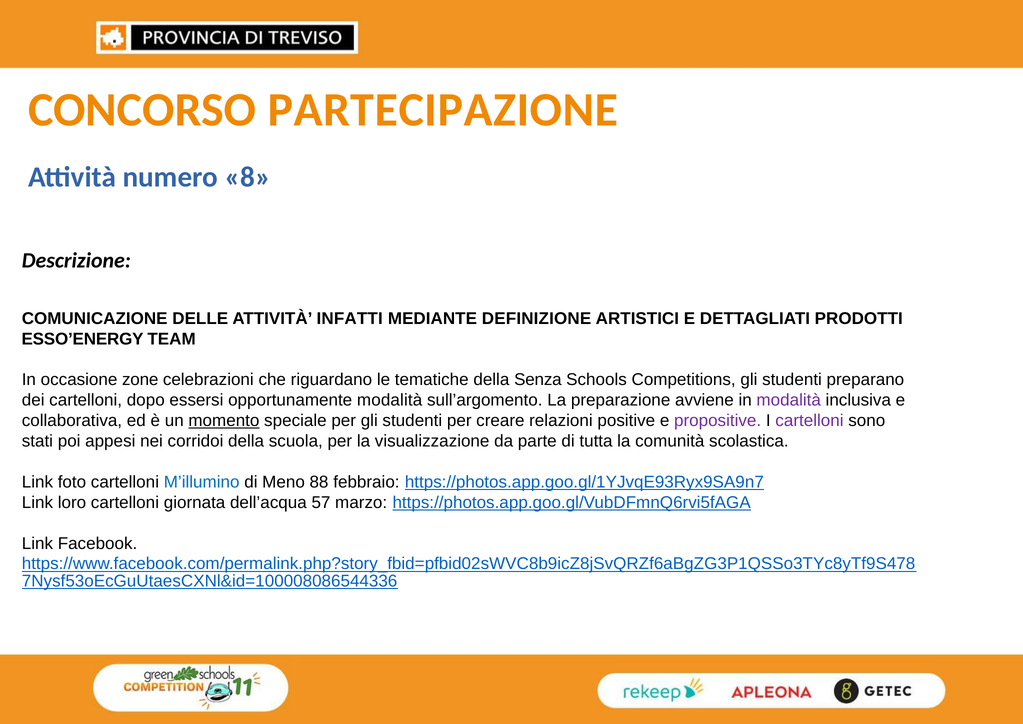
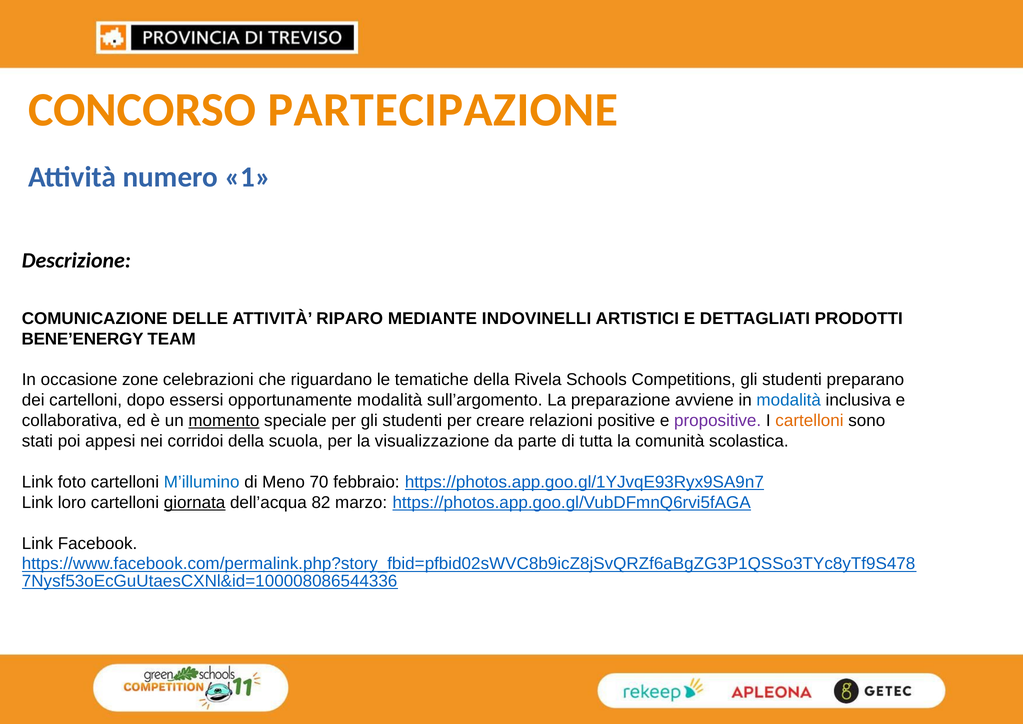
8: 8 -> 1 (248, 177)
INFATTI: INFATTI -> RIPARO (350, 318)
DEFINIZIONE: DEFINIZIONE -> INDOVINELLI (537, 318)
ESSO’ENERGY: ESSO’ENERGY -> BENE’ENERGY (83, 339)
Senza: Senza -> Rivela (538, 379)
modalità colour: purple -> blue (789, 400)
cartelloni colour: purple -> orange (809, 420)
88: 88 -> 70 (319, 482)
giornata underline: none -> present (195, 502)
57: 57 -> 82 (321, 502)
